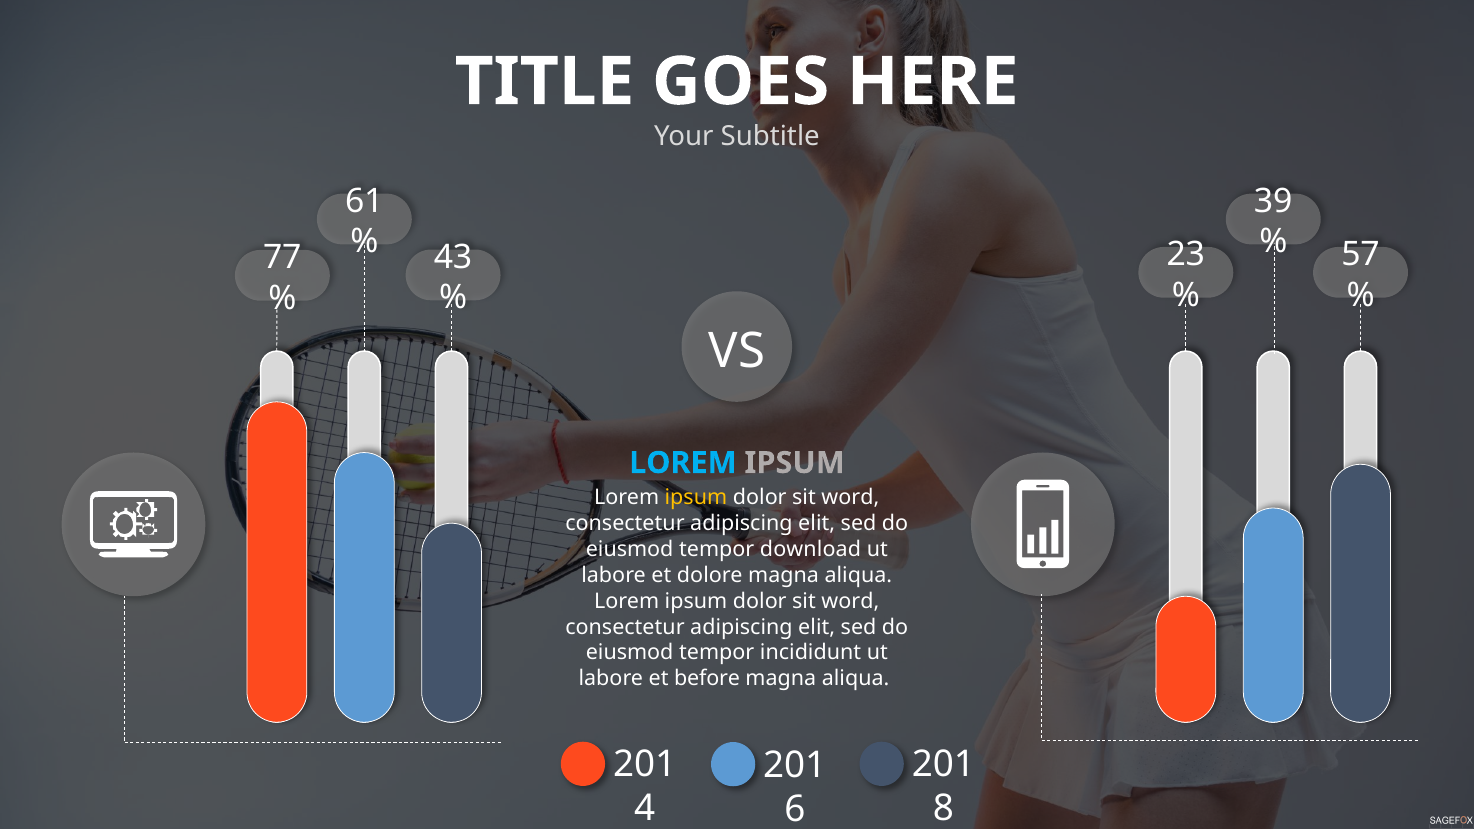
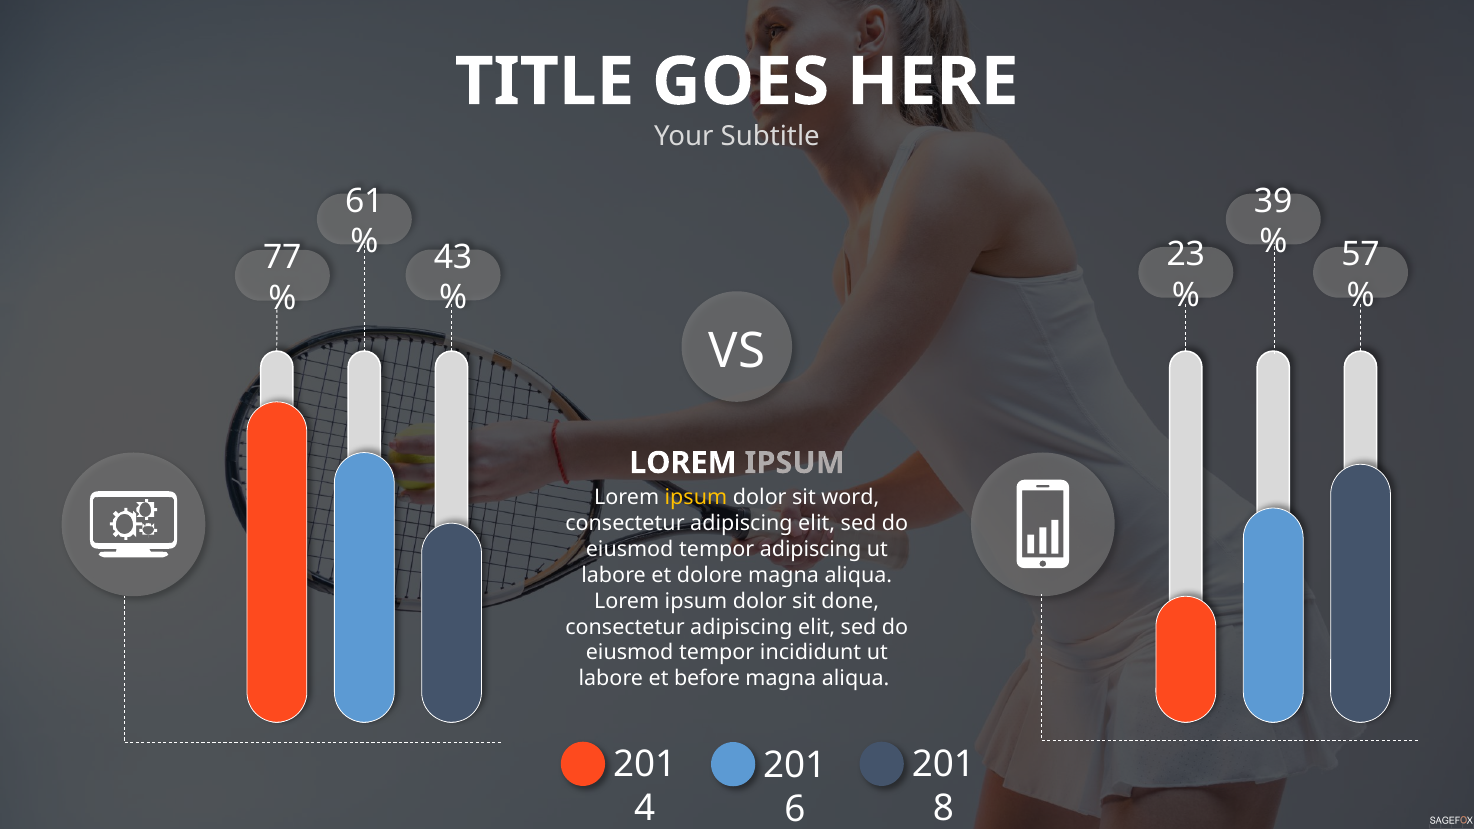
LOREM colour: light blue -> white (683, 463)
tempor download: download -> adipiscing (811, 550)
word: word -> done (850, 601)
